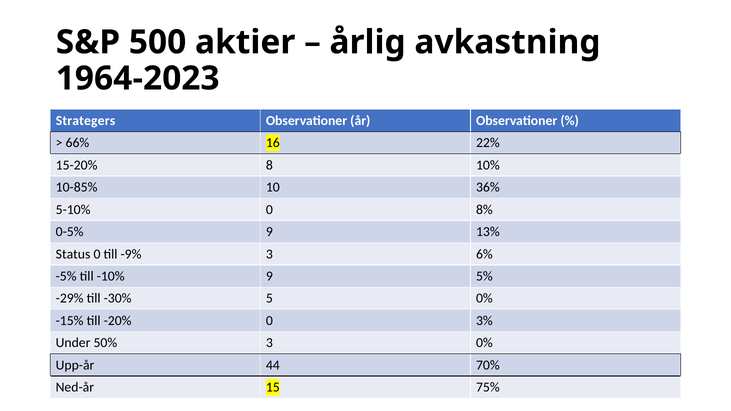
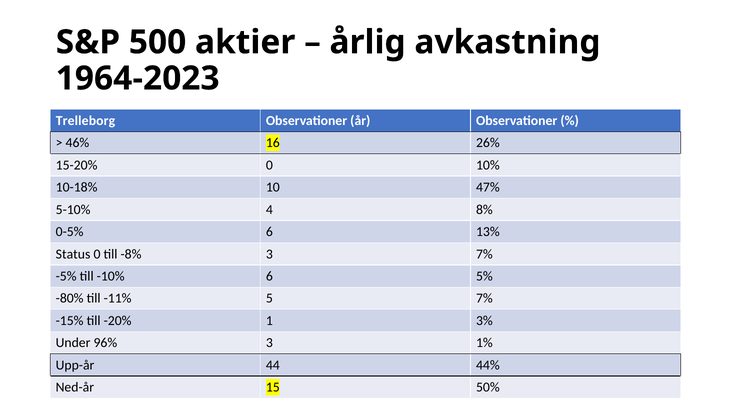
Strategers: Strategers -> Trelleborg (86, 121)
66%: 66% -> 46% (77, 143)
22%: 22% -> 26% (488, 143)
15-20% 8: 8 -> 0 (269, 165)
10-85%: 10-85% -> 10-18% (77, 187)
36%: 36% -> 47% (488, 187)
5-10% 0: 0 -> 4 (269, 210)
0-5% 9: 9 -> 6 (269, 232)
-9%: -9% -> -8% (131, 254)
3 6%: 6% -> 7% (484, 254)
-10% 9: 9 -> 6 (269, 276)
-29%: -29% -> -80% (70, 299)
-30%: -30% -> -11% (118, 299)
5 0%: 0% -> 7% (484, 299)
-20% 0: 0 -> 1 (269, 321)
50%: 50% -> 96% (105, 343)
3 0%: 0% -> 1% (484, 343)
70%: 70% -> 44% (488, 365)
75%: 75% -> 50% (488, 388)
